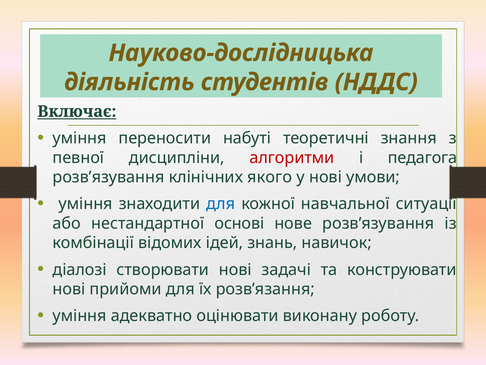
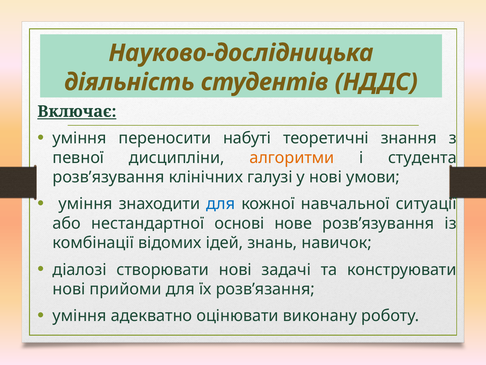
алгоритми colour: red -> orange (292, 158)
педагога: педагога -> студента (422, 158)
якого: якого -> галузі (270, 177)
